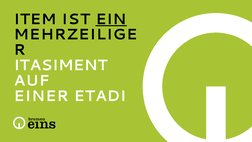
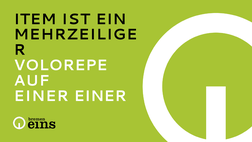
EIN underline: present -> none (111, 19)
ITASIMENT: ITASIMENT -> VOLOREPE (61, 65)
EINER ETADI: ETADI -> EINER (100, 96)
